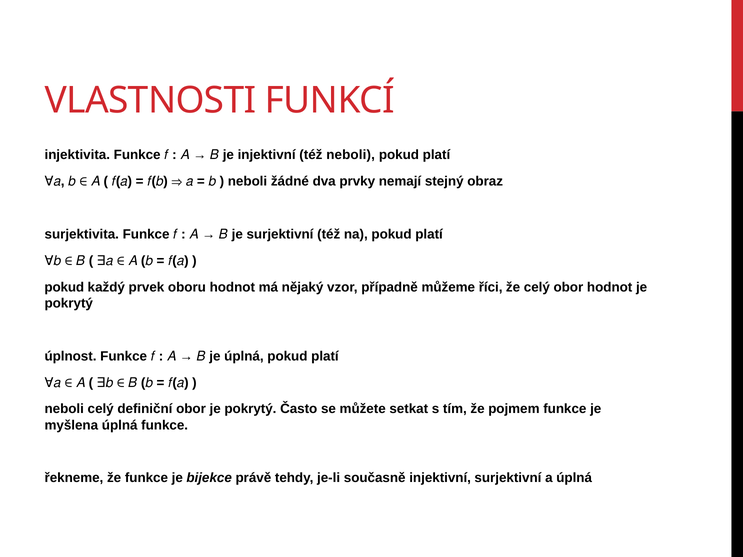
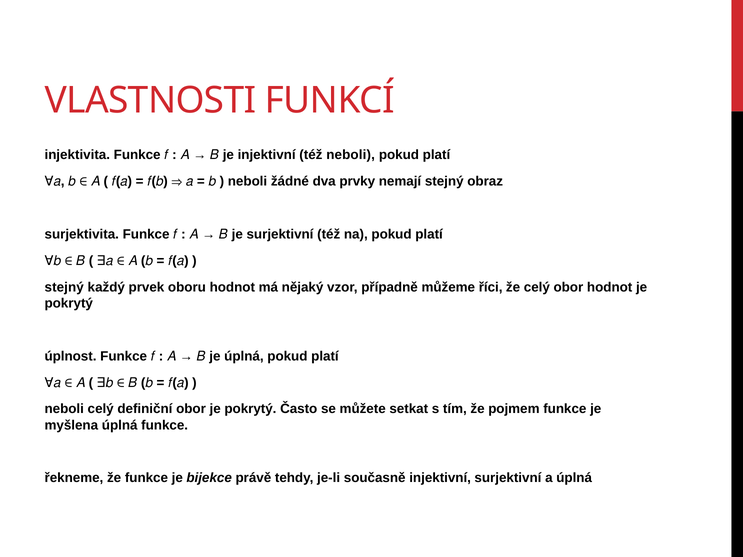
pokud: pokud -> stejný (64, 287)
